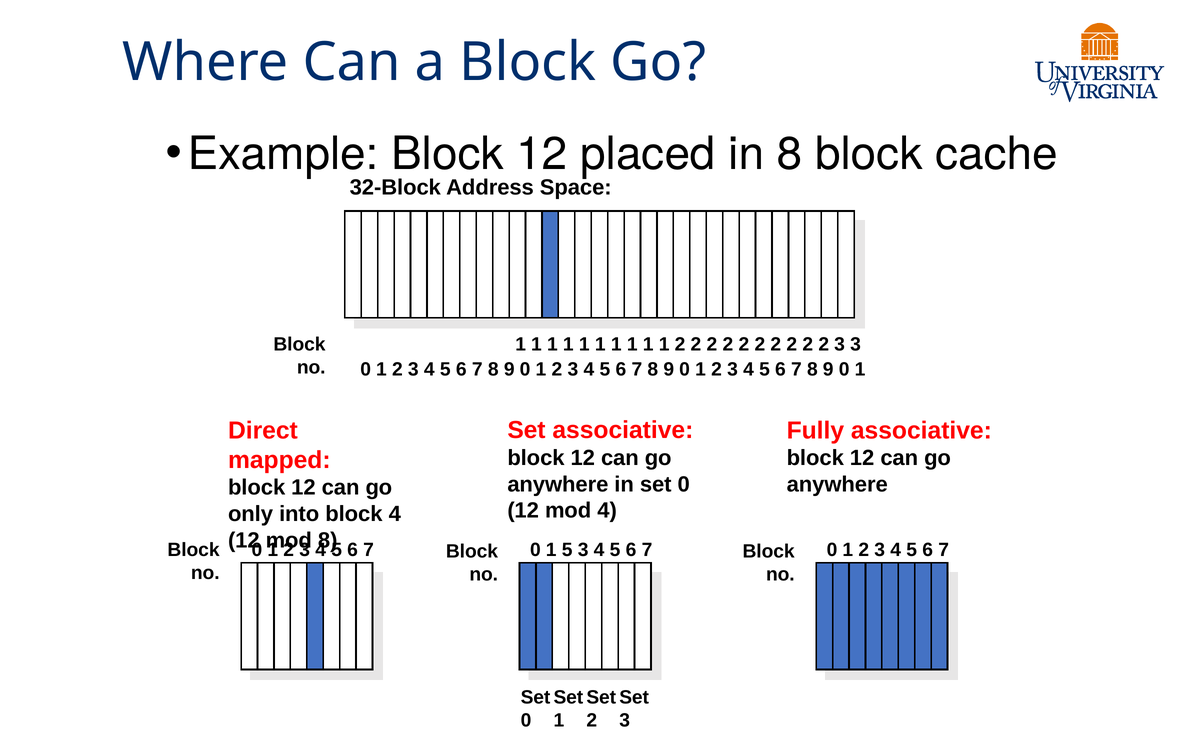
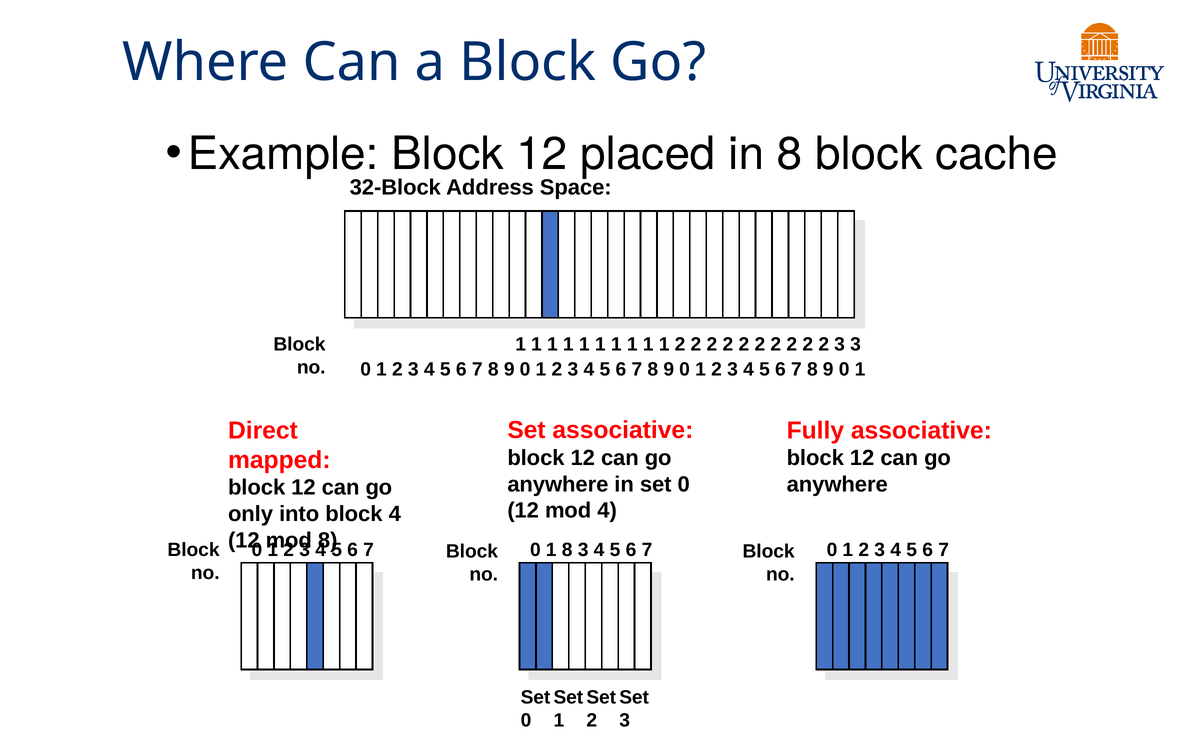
1 5: 5 -> 8 (567, 550)
